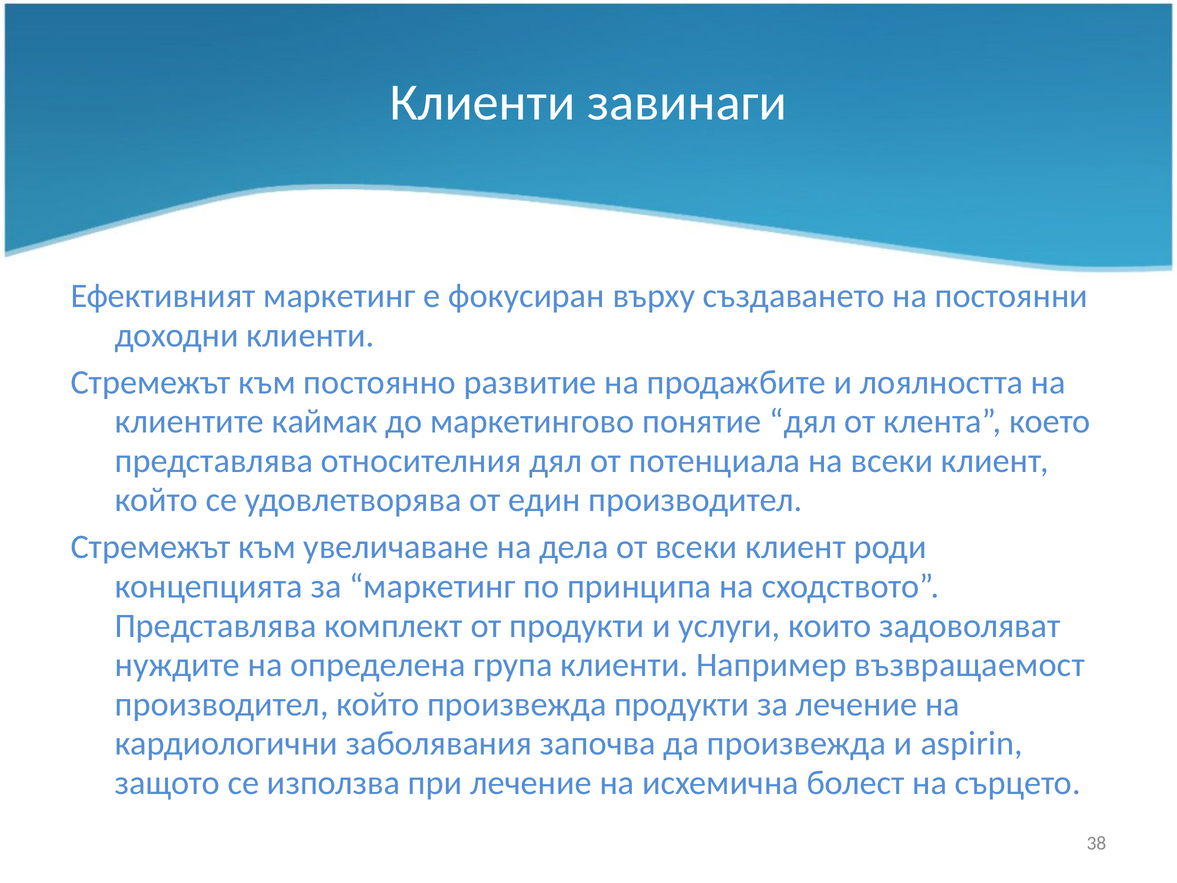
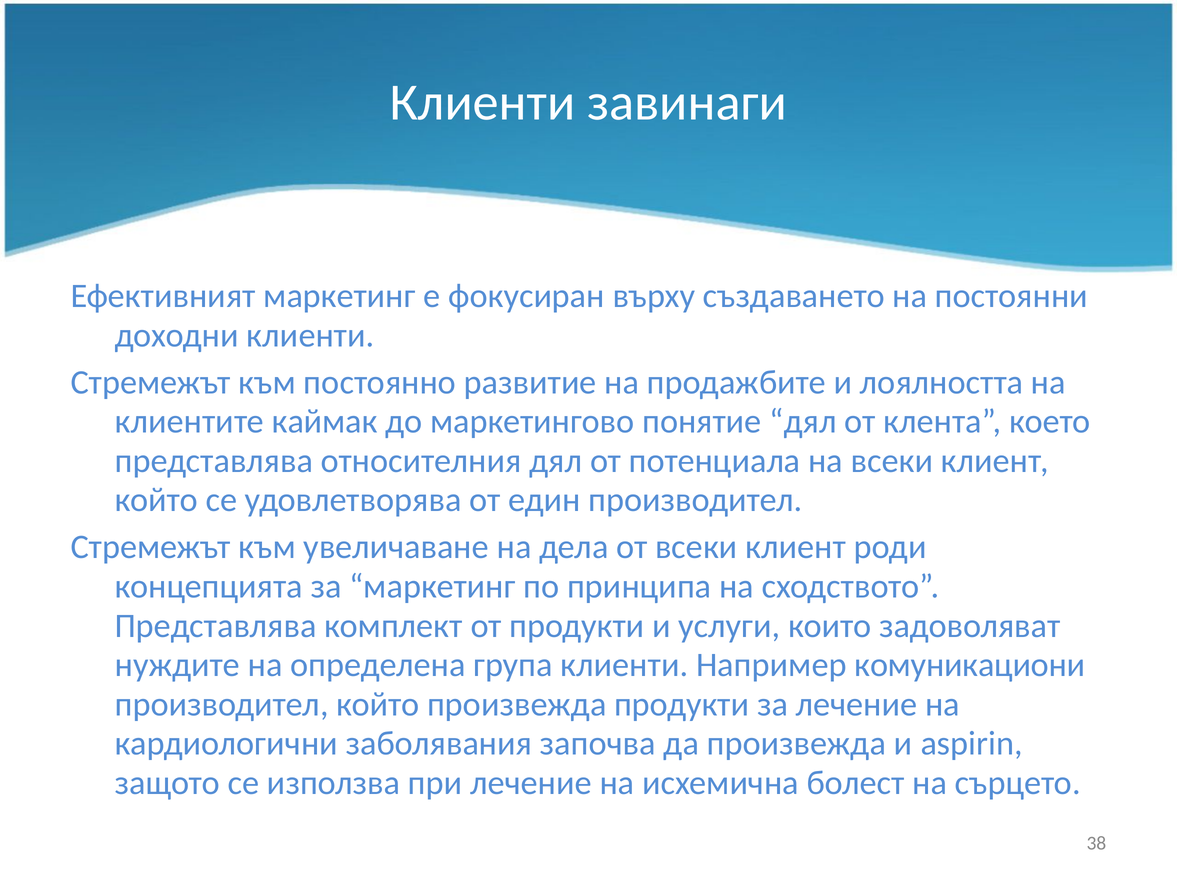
възвращаемост: възвращаемост -> комуникациони (970, 665)
